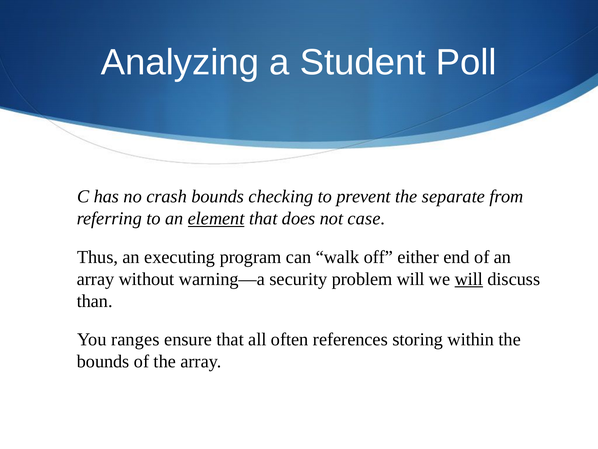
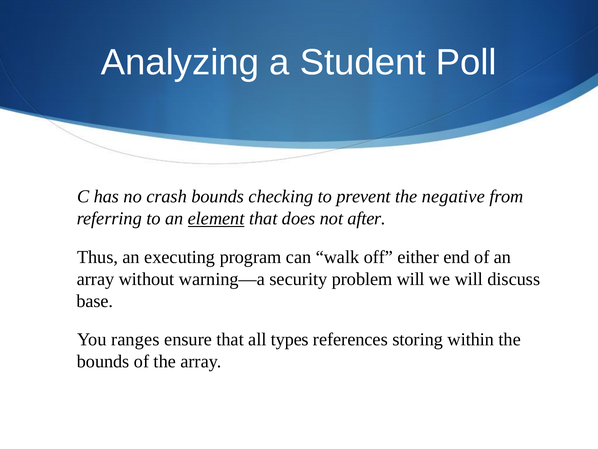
separate: separate -> negative (453, 196)
case: case -> after (367, 218)
will underline: present -> none (469, 279)
than: than -> base (95, 301)
often: often -> types (290, 339)
